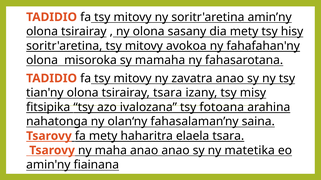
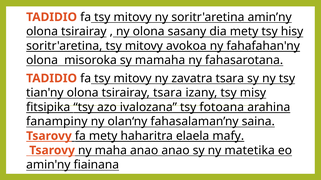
zavatra anao: anao -> tsara (230, 79)
nahatonga: nahatonga -> fanampiny (57, 122)
elaela tsara: tsara -> mafy (228, 136)
